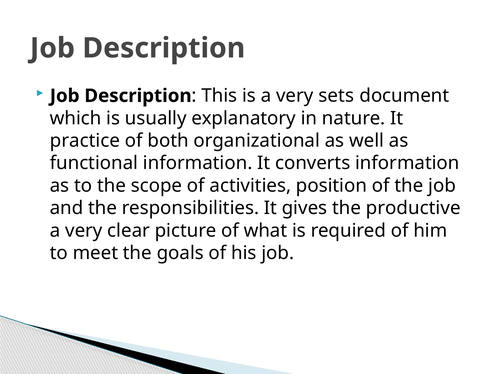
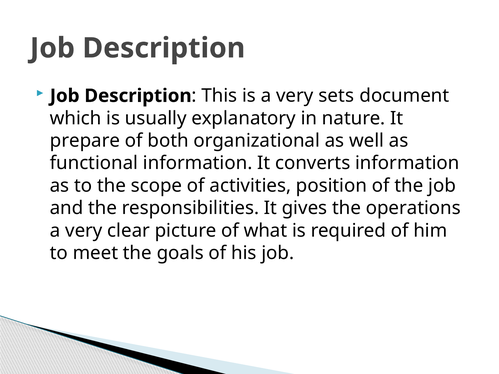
practice: practice -> prepare (85, 141)
productive: productive -> operations (413, 208)
